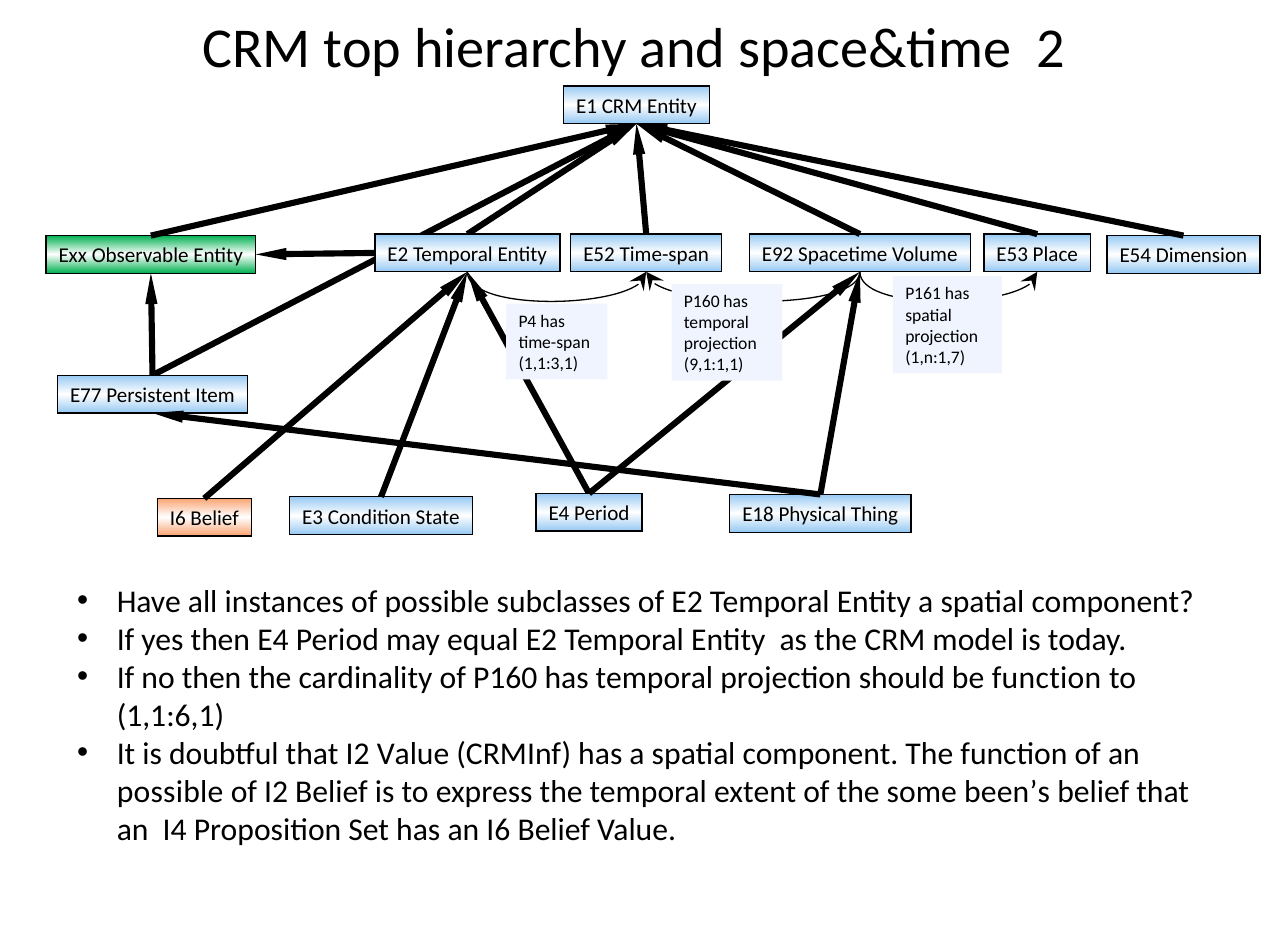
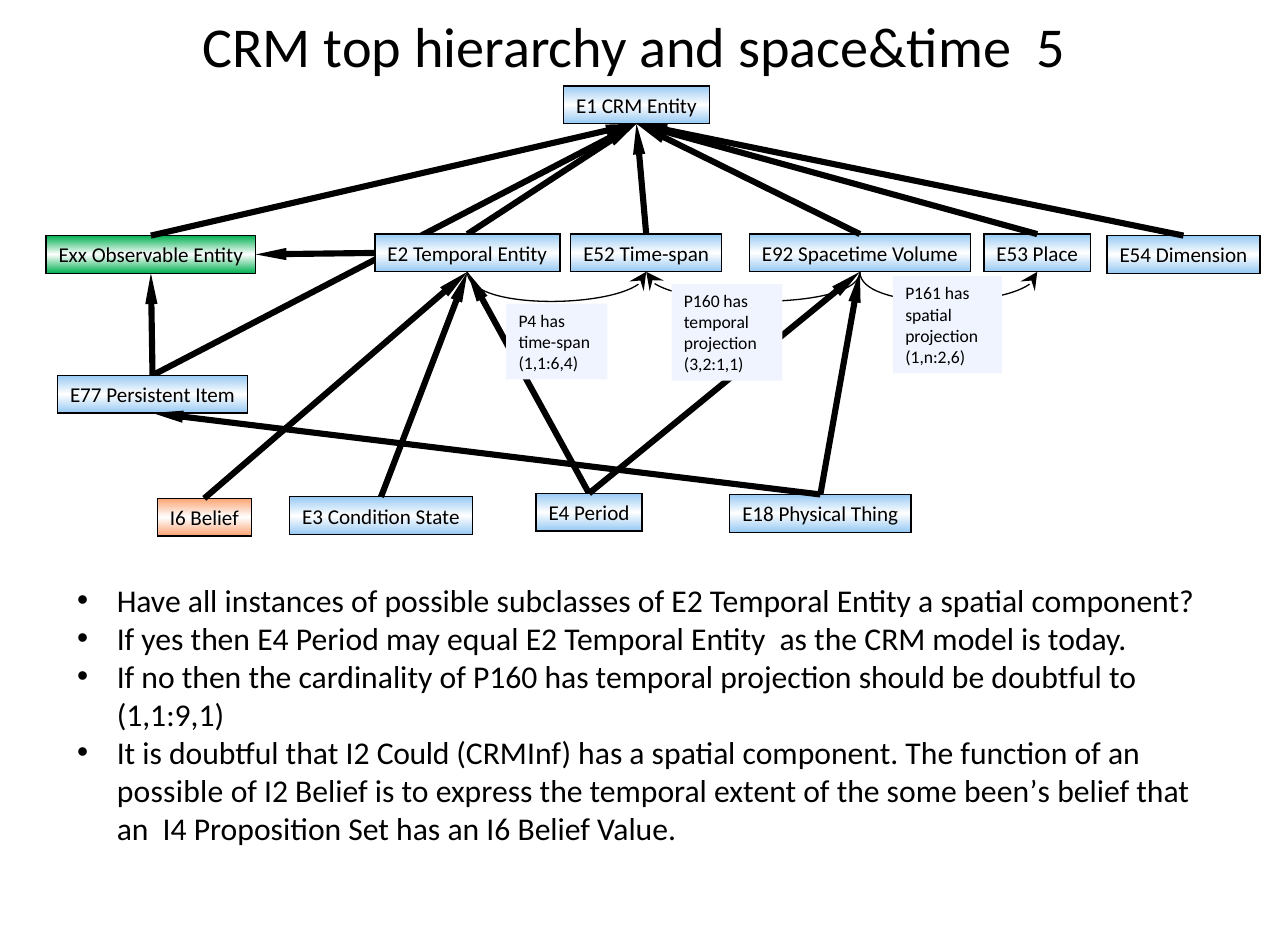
2: 2 -> 5 (1051, 49)
1,n:1,7: 1,n:1,7 -> 1,n:2,6 (935, 357)
1,1:3,1: 1,1:3,1 -> 1,1:6,4 (548, 364)
9,1:1,1: 9,1:1,1 -> 3,2:1,1 (714, 365)
be function: function -> doubtful (1047, 678)
1,1:6,1: 1,1:6,1 -> 1,1:9,1 (170, 716)
I2 Value: Value -> Could (413, 754)
